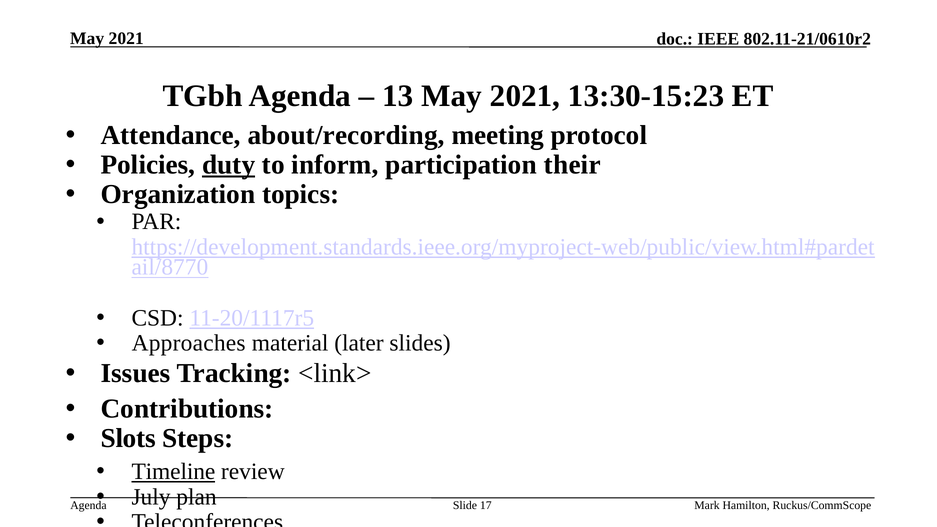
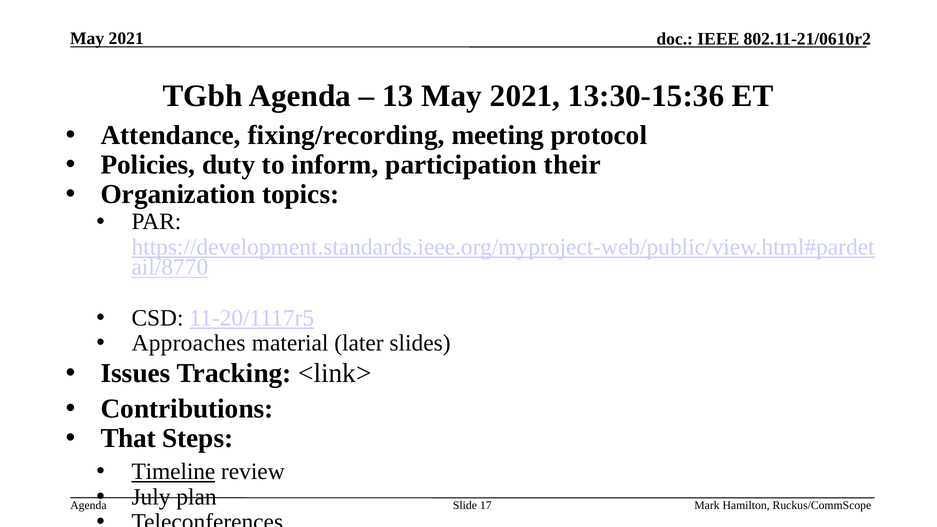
13:30-15:23: 13:30-15:23 -> 13:30-15:36 (646, 96)
about/recording: about/recording -> fixing/recording (346, 135)
duty underline: present -> none (229, 165)
Slots: Slots -> That (128, 438)
